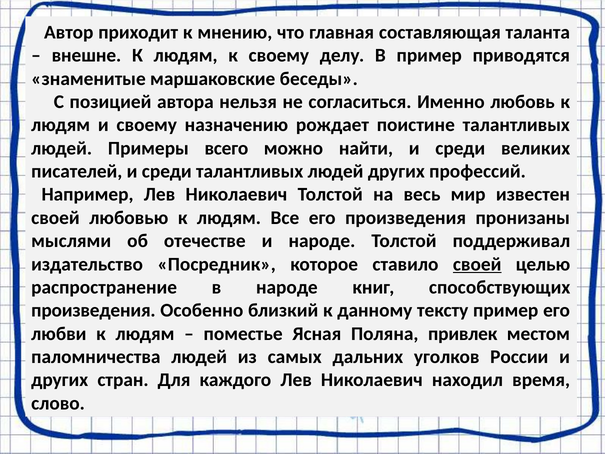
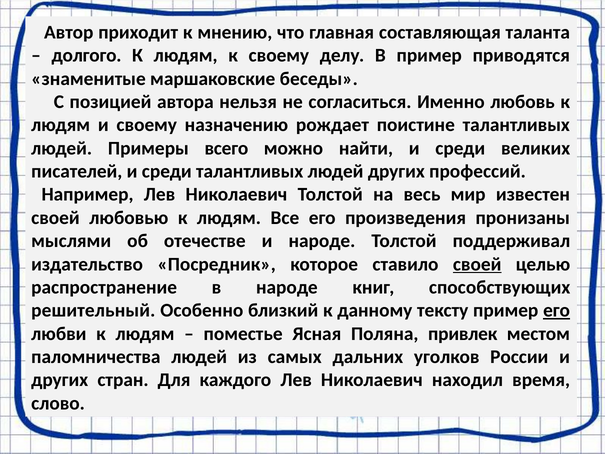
внешне: внешне -> долгого (87, 55)
произведения: произведения -> решительный (93, 310)
его underline: none -> present (557, 310)
